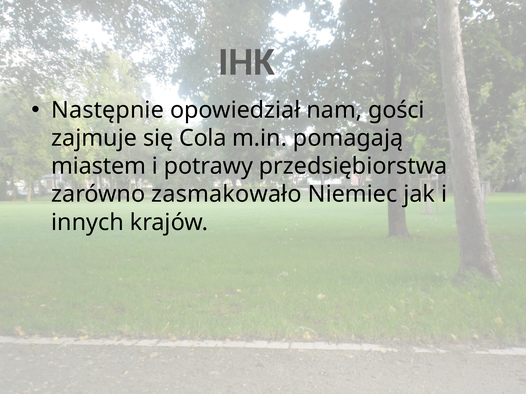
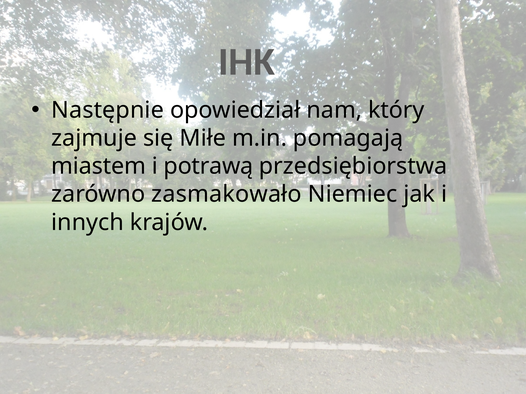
gości: gości -> który (396, 110)
Cola: Cola -> Miłe (203, 138)
potrawy: potrawy -> potrawą (209, 166)
